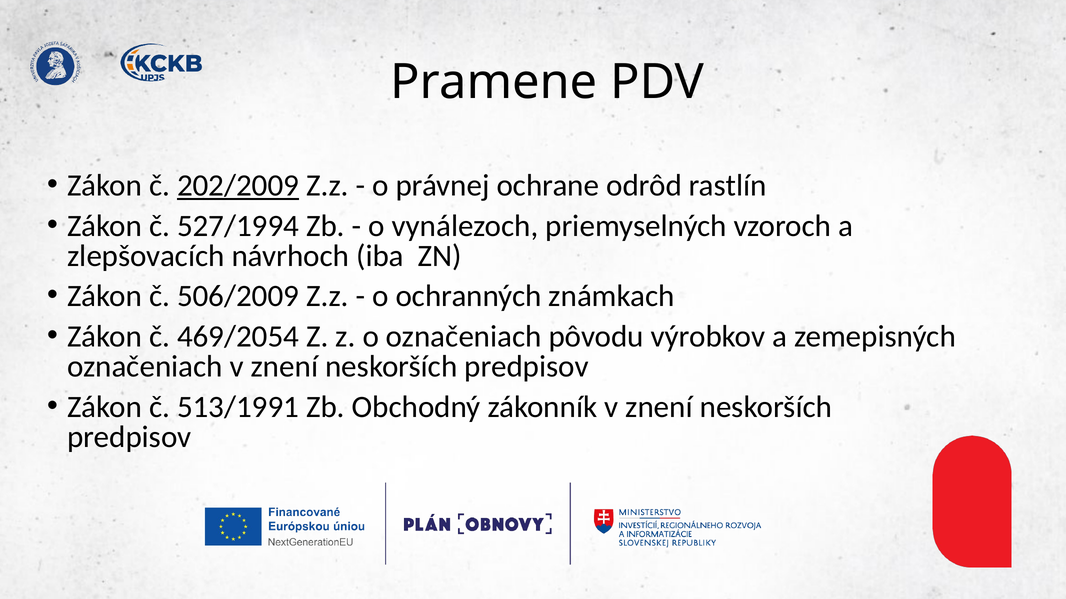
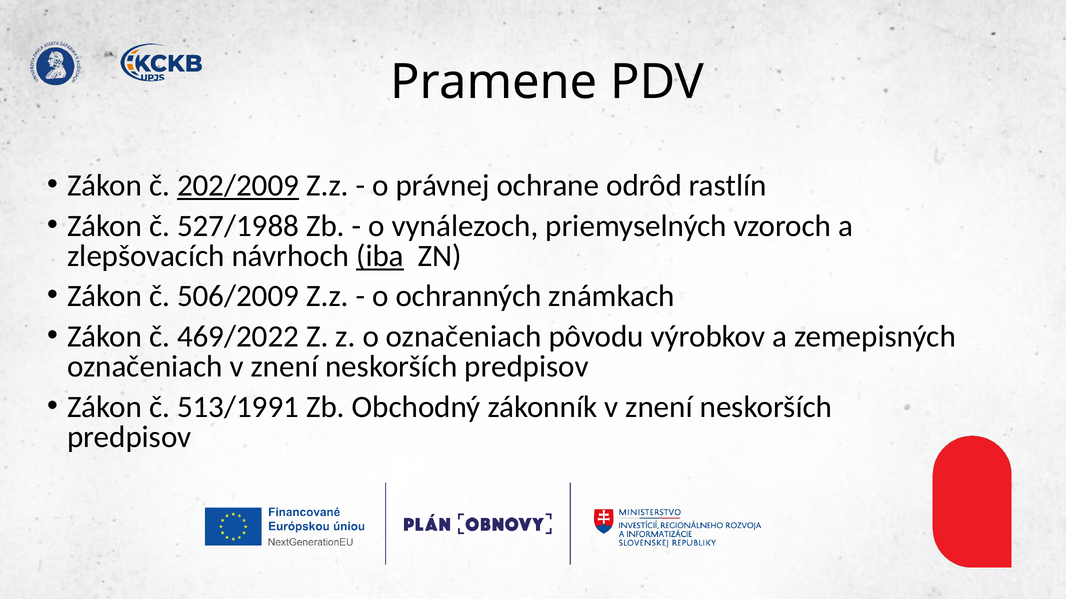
527/1994: 527/1994 -> 527/1988 (238, 226)
iba underline: none -> present (380, 256)
469/2054: 469/2054 -> 469/2022 (238, 337)
